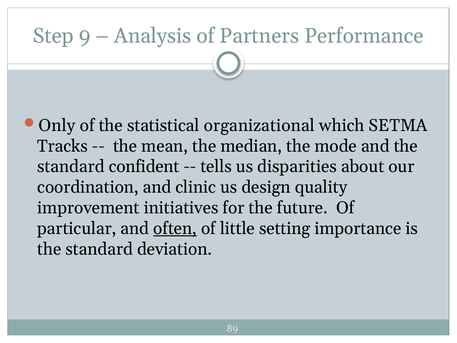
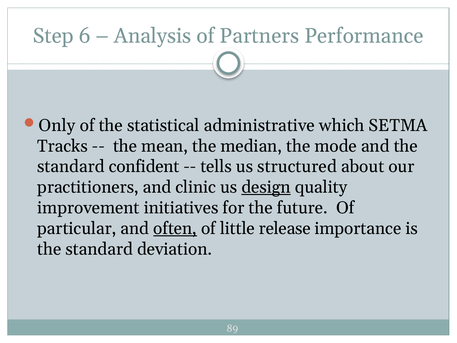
9: 9 -> 6 (85, 36)
organizational: organizational -> administrative (259, 125)
disparities: disparities -> structured (297, 167)
coordination: coordination -> practitioners (88, 187)
design underline: none -> present (266, 187)
setting: setting -> release (285, 228)
